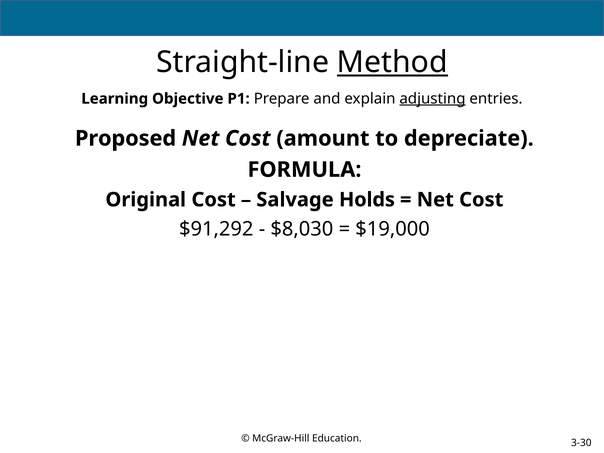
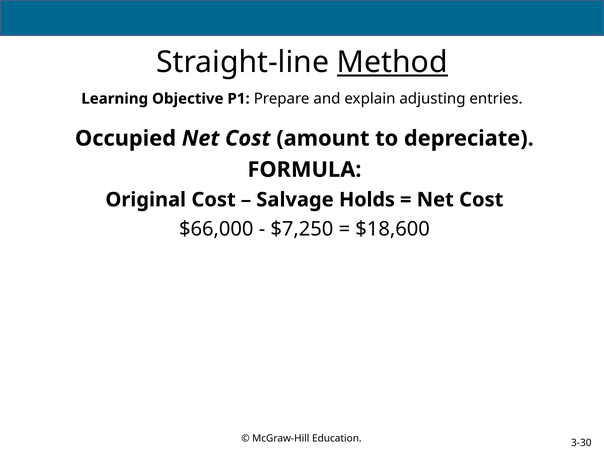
adjusting underline: present -> none (432, 99)
Proposed: Proposed -> Occupied (125, 138)
$91,292: $91,292 -> $66,000 (216, 229)
$8,030: $8,030 -> $7,250 (302, 229)
$19,000: $19,000 -> $18,600 (393, 229)
